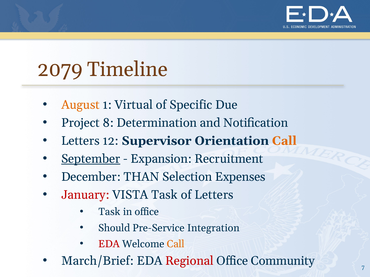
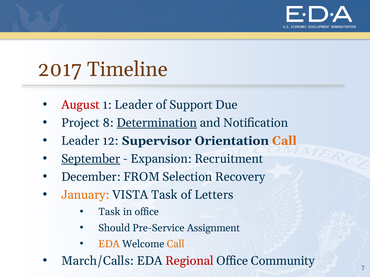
2079: 2079 -> 2017 (60, 69)
August colour: orange -> red (80, 105)
1 Virtual: Virtual -> Leader (134, 105)
Specific: Specific -> Support (191, 105)
Determination underline: none -> present (157, 123)
Letters: Letters -> Leader (80, 141)
THAN: THAN -> FROM (142, 177)
Expenses: Expenses -> Recovery (240, 177)
January colour: red -> orange (85, 195)
Integration: Integration -> Assignment (213, 228)
EDA colour: red -> orange (109, 244)
March/Brief: March/Brief -> March/Calls (98, 261)
